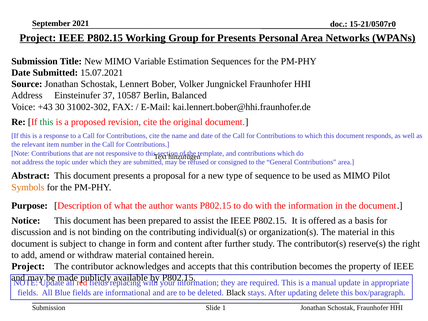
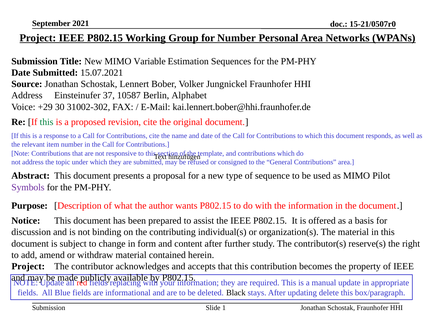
for Presents: Presents -> Number (236, 38)
Balanced: Balanced -> Alphabet (189, 95)
+43: +43 -> +29 (45, 107)
Symbols colour: orange -> purple (28, 187)
